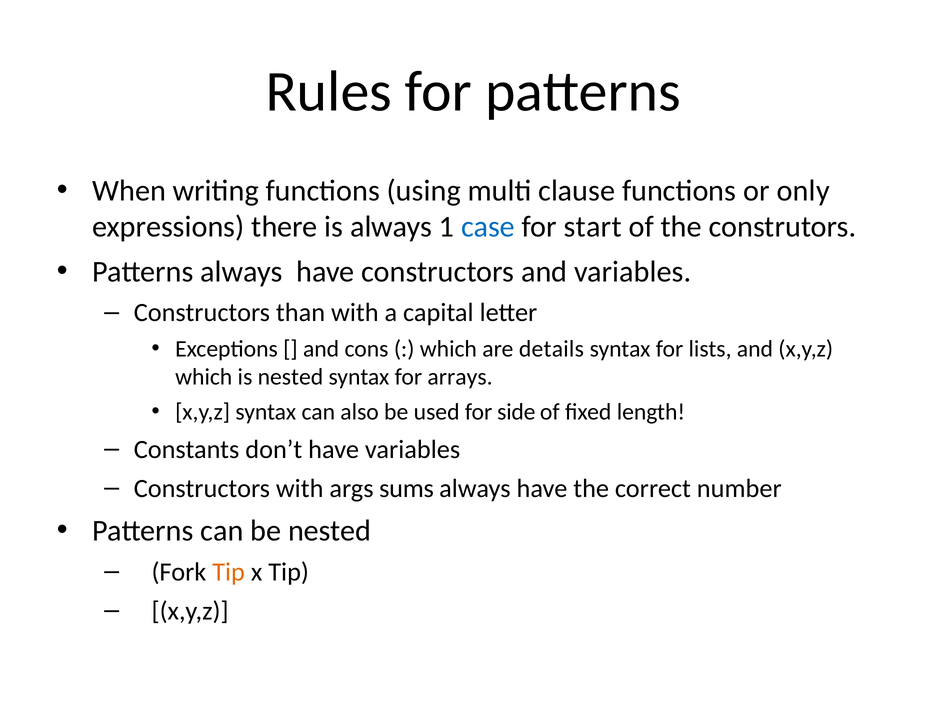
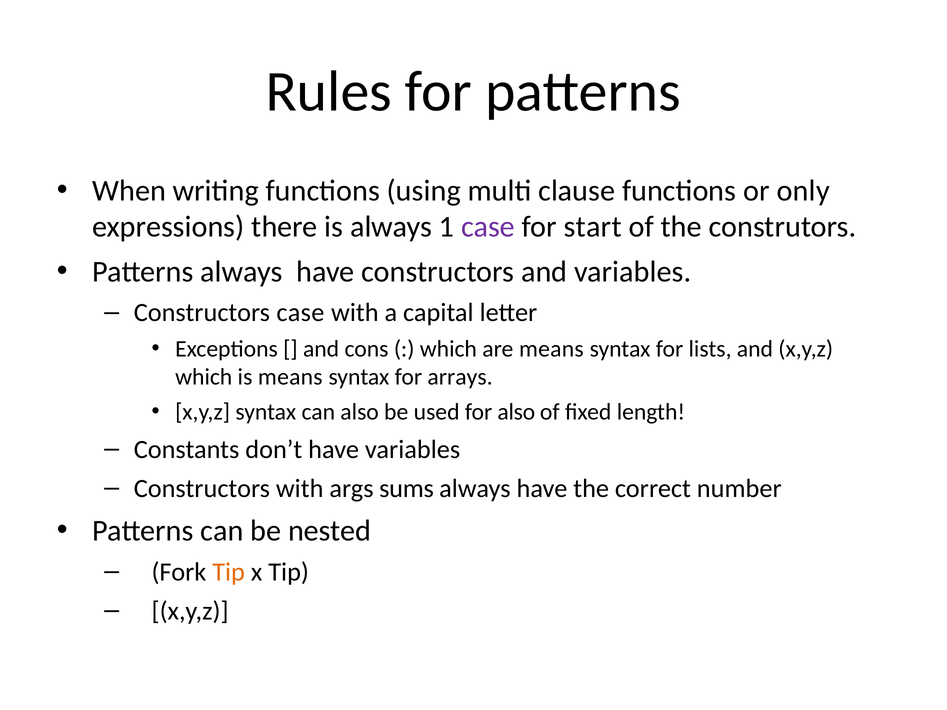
case colour: blue -> purple (488, 227)
Constructors than: than -> case (300, 313)
are details: details -> means (551, 349)
is nested: nested -> means (290, 377)
for side: side -> also (516, 412)
